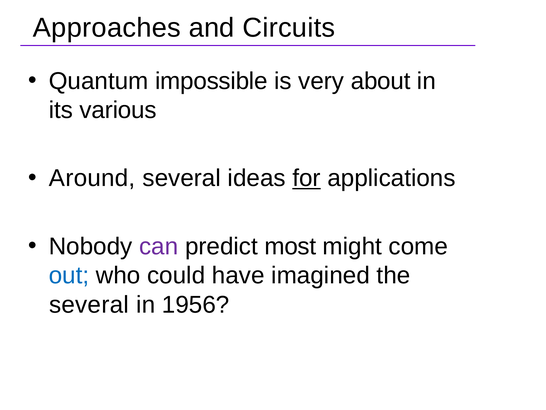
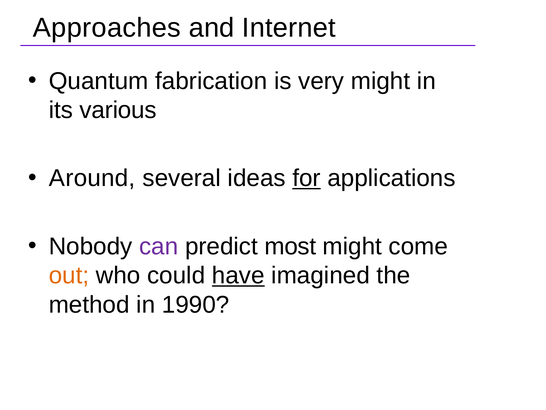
Circuits: Circuits -> Internet (289, 28)
impossible: impossible -> fabrication (211, 81)
very about: about -> might (381, 81)
out colour: blue -> orange (69, 275)
have underline: none -> present (238, 275)
several: several -> method (89, 304)
1956: 1956 -> 1990 (196, 304)
